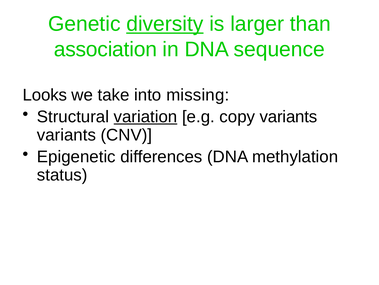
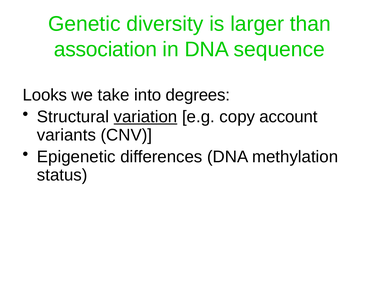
diversity underline: present -> none (165, 24)
missing: missing -> degrees (198, 95)
copy variants: variants -> account (288, 116)
